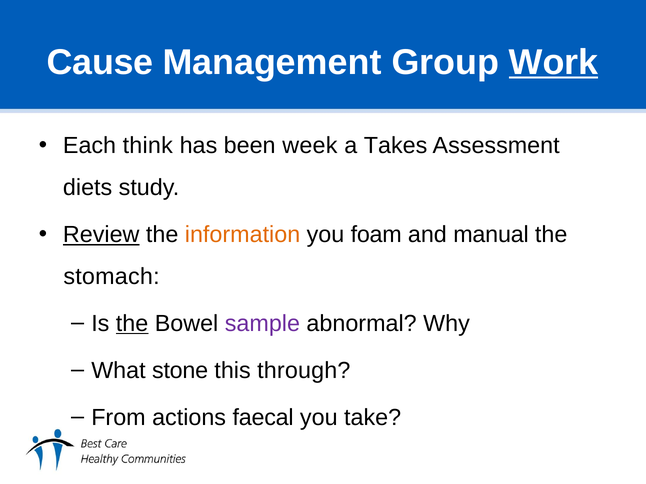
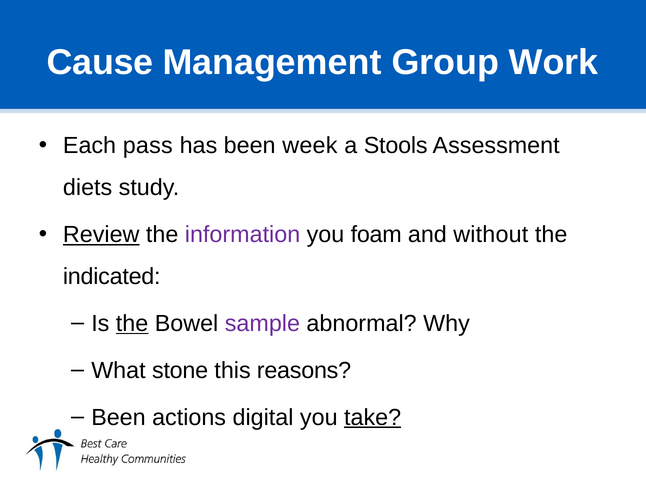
Work underline: present -> none (553, 62)
think: think -> pass (148, 146)
Takes: Takes -> Stools (396, 146)
information colour: orange -> purple (243, 235)
manual: manual -> without (491, 235)
stomach: stomach -> indicated (112, 277)
through: through -> reasons (304, 371)
From: From -> Been (118, 418)
faecal: faecal -> digital (263, 418)
take underline: none -> present (373, 418)
